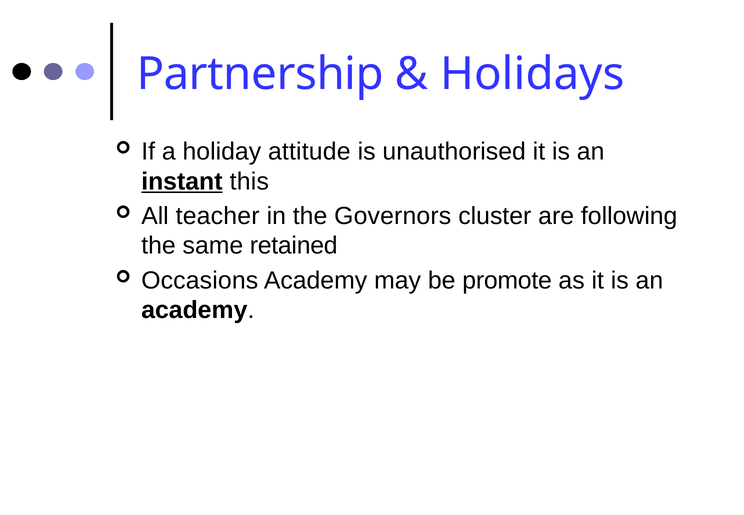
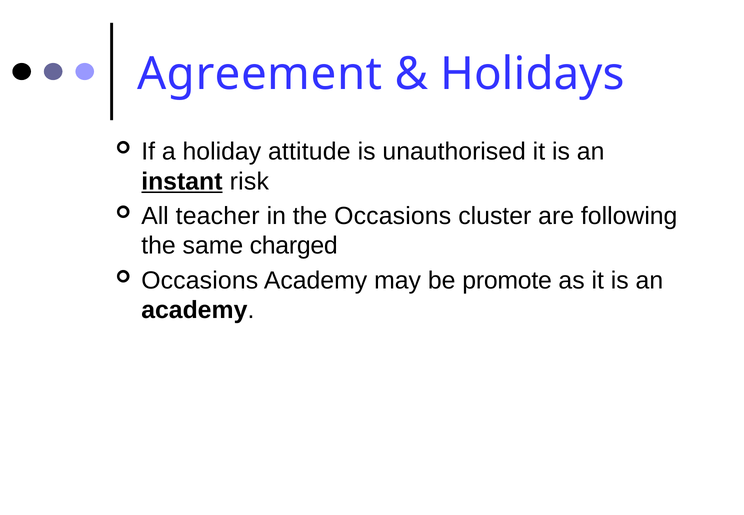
Partnership: Partnership -> Agreement (260, 74)
this: this -> risk (249, 181)
the Governors: Governors -> Occasions (393, 216)
retained: retained -> charged (294, 246)
